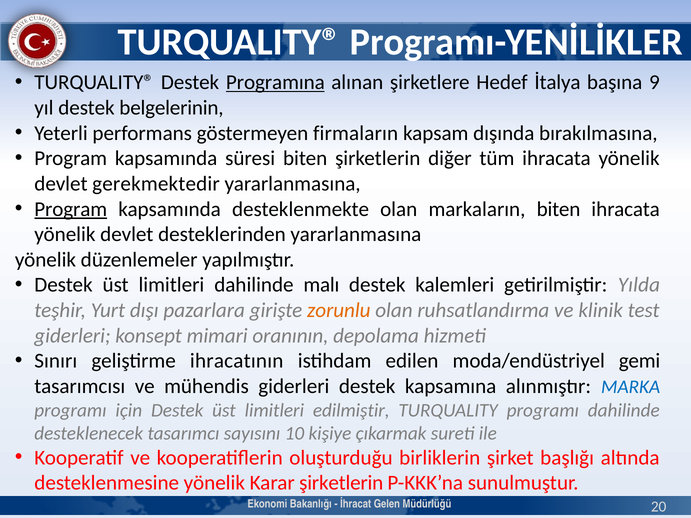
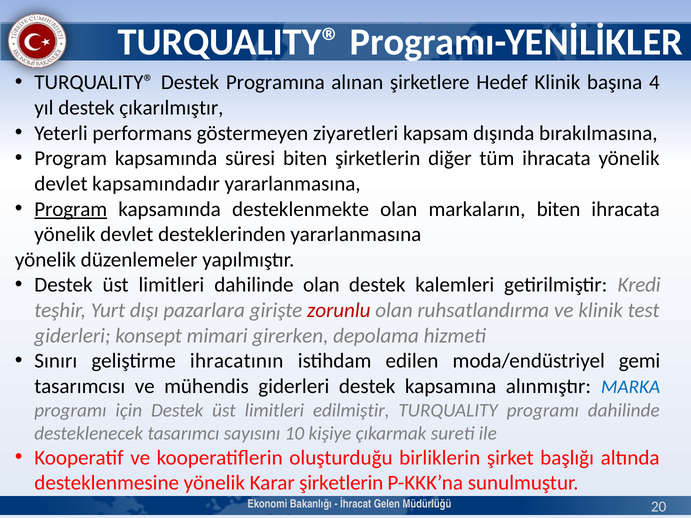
Programına underline: present -> none (275, 83)
Hedef İtalya: İtalya -> Klinik (557, 83)
9: 9 -> 4 (654, 83)
belgelerinin: belgelerinin -> çıkarılmıştır (171, 108)
firmaların: firmaların -> ziyaretleri (356, 133)
gerekmektedir: gerekmektedir -> kapsamındadır (156, 184)
dahilinde malı: malı -> olan (321, 285)
Yılda: Yılda -> Kredi (639, 285)
zorunlu colour: orange -> red (339, 310)
oranının: oranının -> girerken (290, 336)
